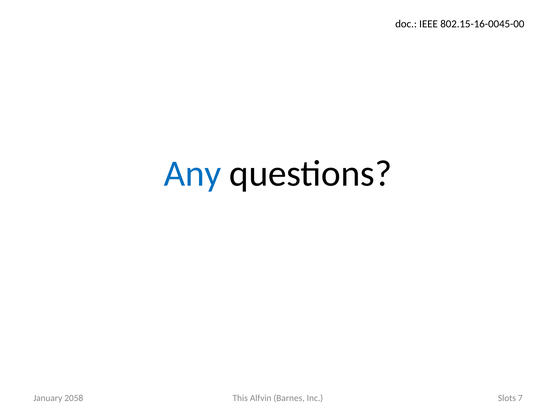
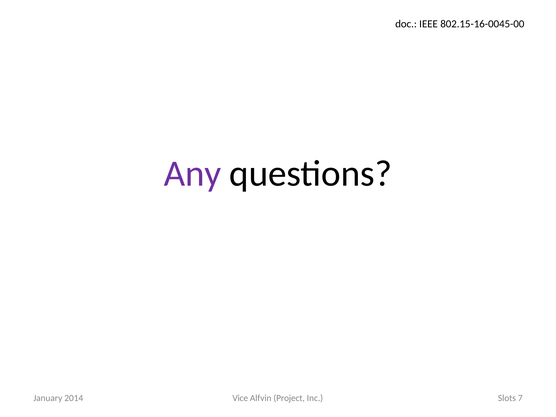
Any colour: blue -> purple (193, 174)
2058: 2058 -> 2014 (74, 398)
This: This -> Vice (240, 398)
Barnes: Barnes -> Project (289, 398)
